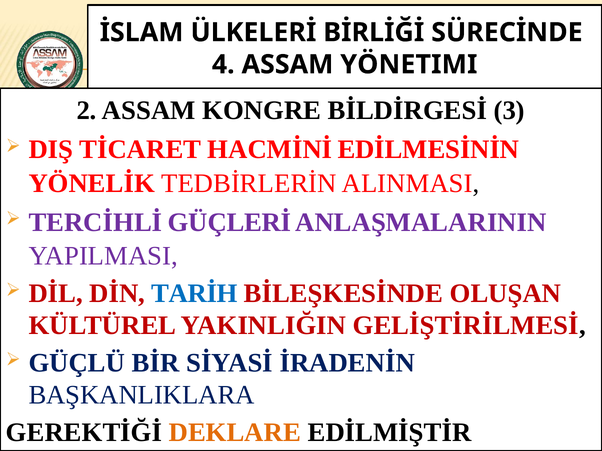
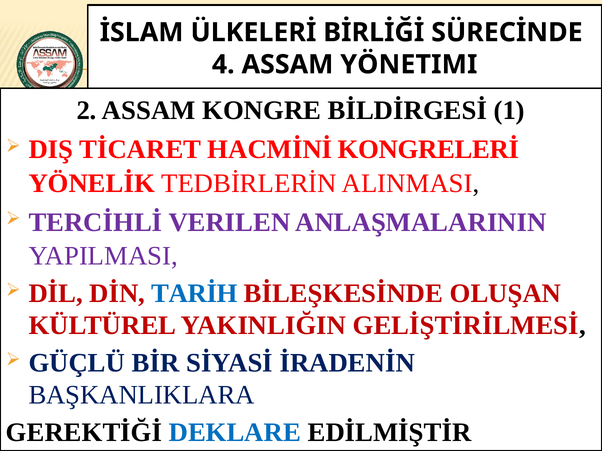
3: 3 -> 1 (509, 111)
EDİLMESİNİN: EDİLMESİNİN -> KONGRELERİ (428, 150)
GÜÇLERİ: GÜÇLERİ -> VERILEN (229, 223)
DEKLARE colour: orange -> blue (235, 433)
